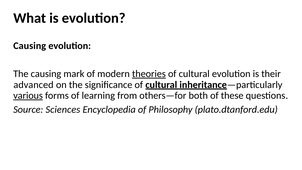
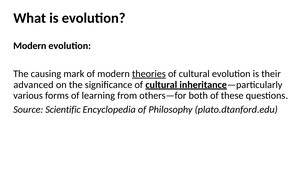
Causing: Causing -> Modern (30, 46)
various underline: present -> none (28, 96)
Sciences: Sciences -> Scientific (63, 110)
